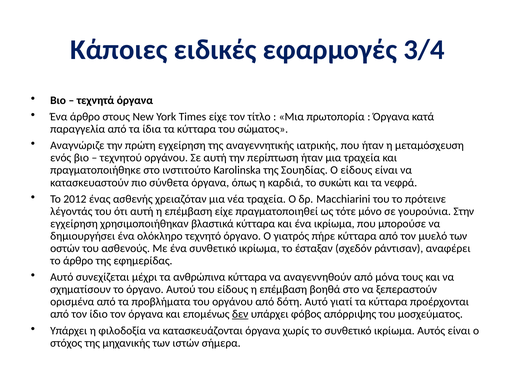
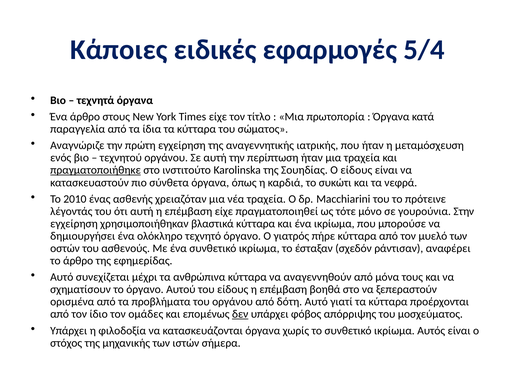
3/4: 3/4 -> 5/4 (424, 50)
πραγματοποιήθηκε underline: none -> present (96, 170)
2012: 2012 -> 2010 (75, 199)
τον όργανα: όργανα -> ομάδες (146, 314)
